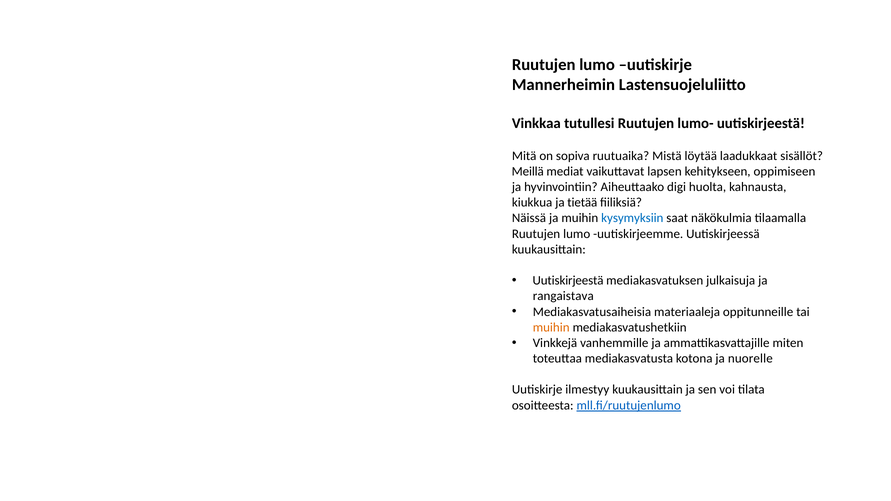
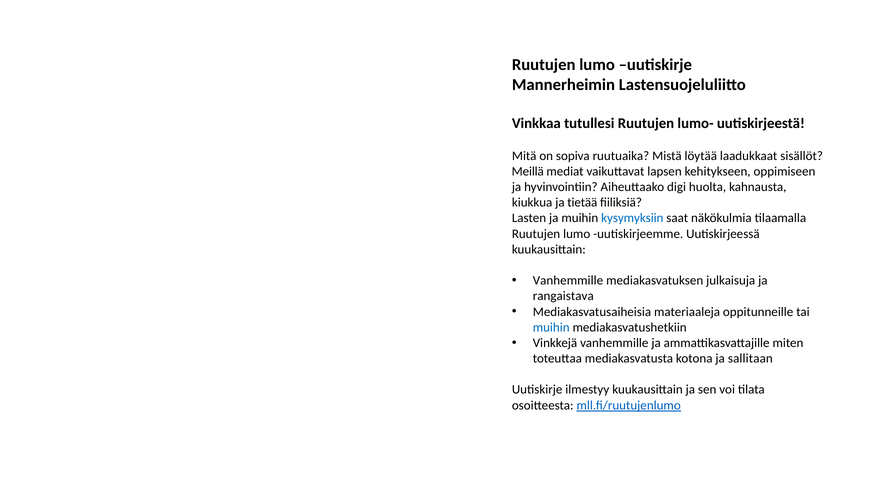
Näissä: Näissä -> Lasten (529, 218)
Uutiskirjeestä: Uutiskirjeestä -> Vanhemmille (568, 281)
muihin colour: orange -> blue (551, 327)
nuorelle: nuorelle -> sallitaan (750, 359)
